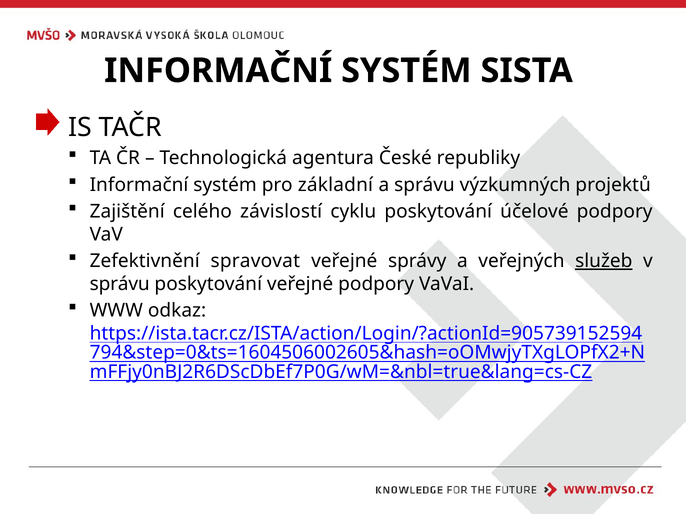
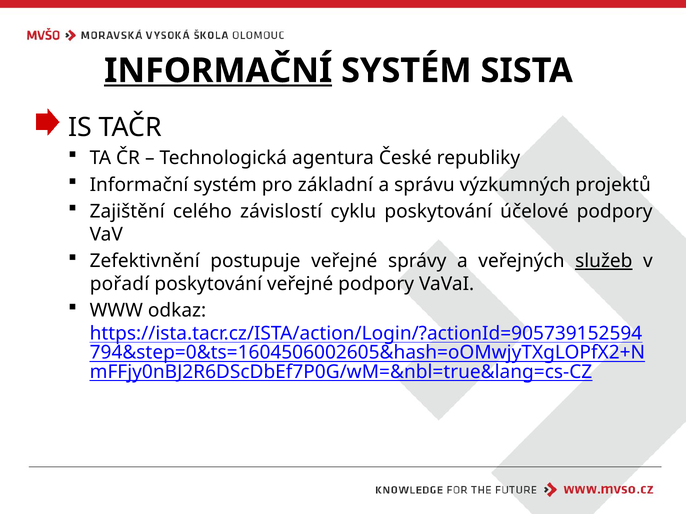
INFORMAČNÍ underline: none -> present (218, 71)
spravovat: spravovat -> postupuje (255, 261)
správu: správu -> pořadí (119, 284)
